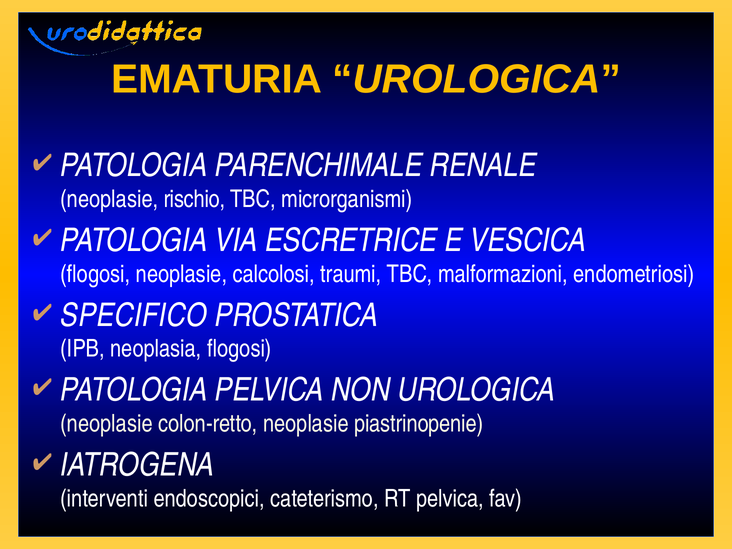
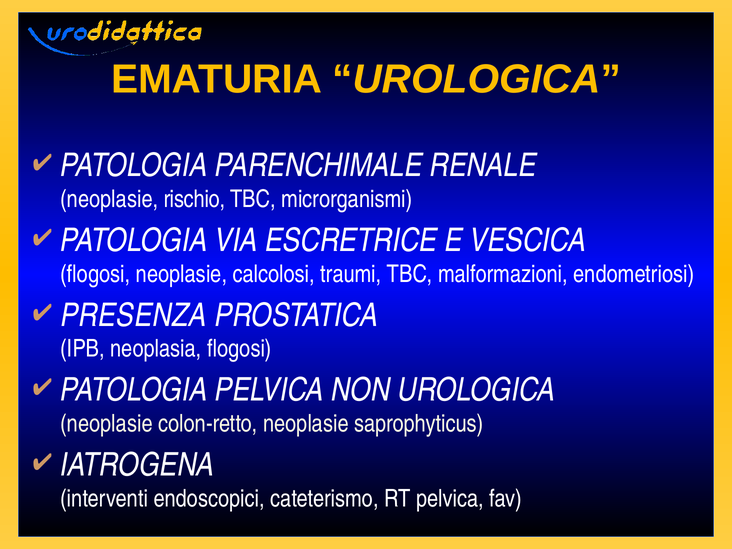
SPECIFICO: SPECIFICO -> PRESENZA (134, 315)
piastrinopenie: piastrinopenie -> saprophyticus (419, 424)
